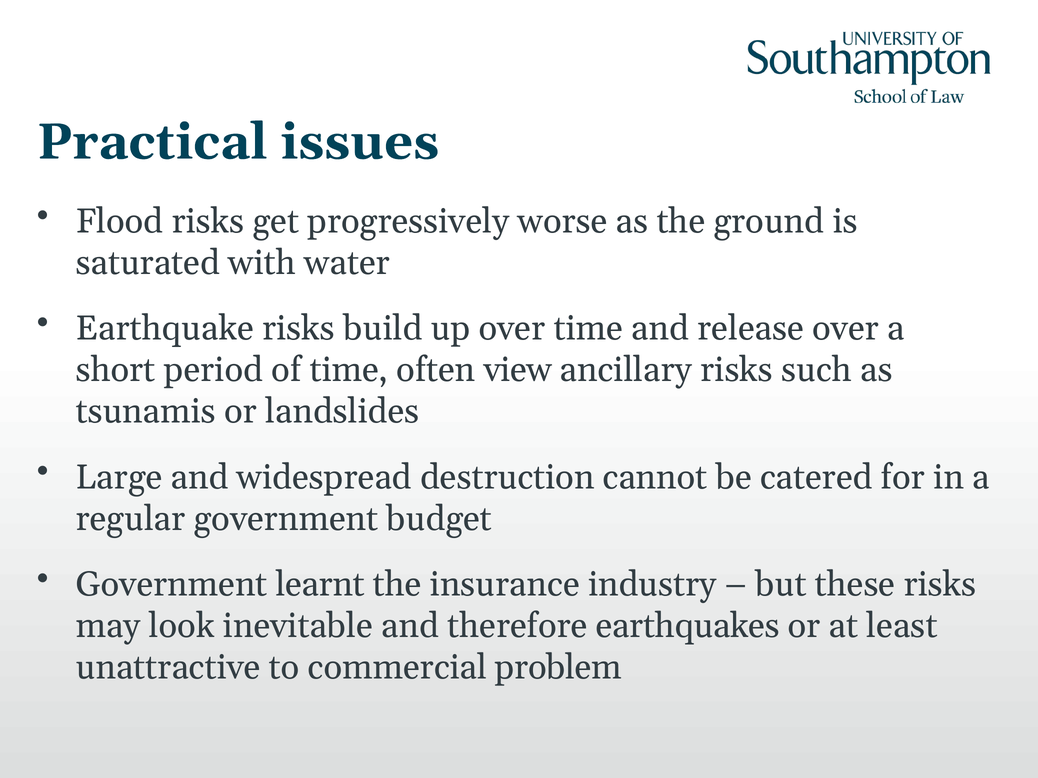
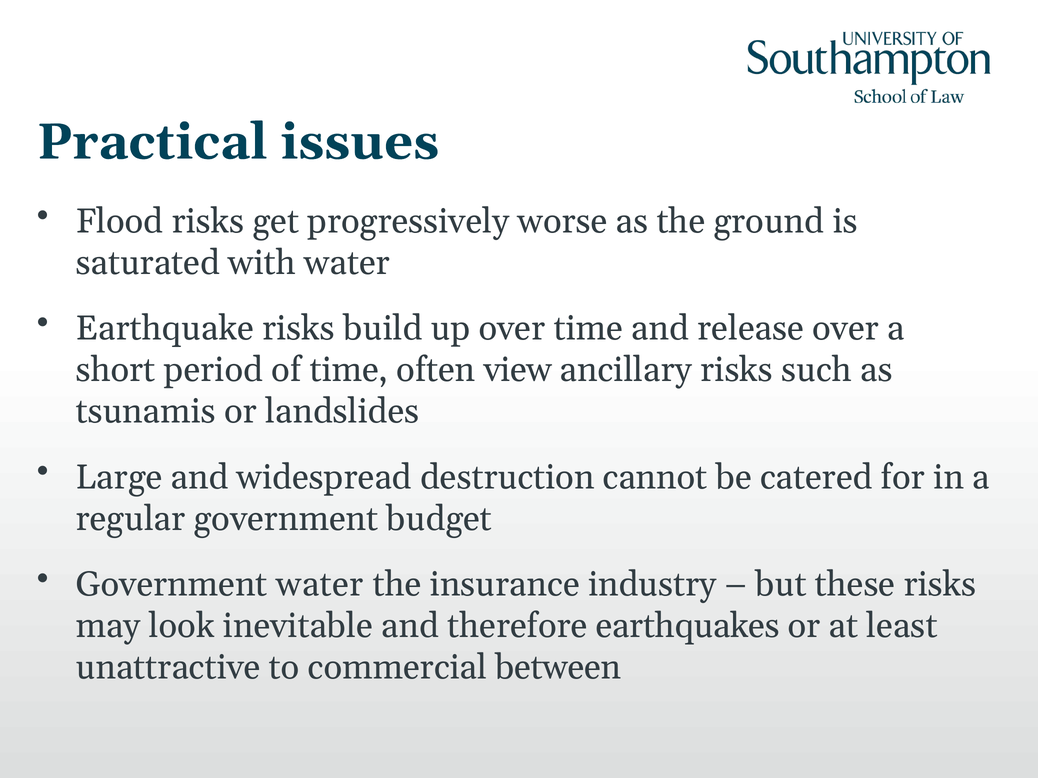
Government learnt: learnt -> water (320, 585)
problem: problem -> between (558, 668)
